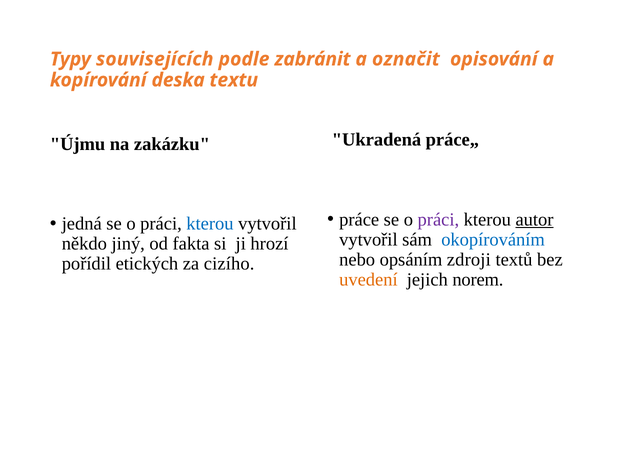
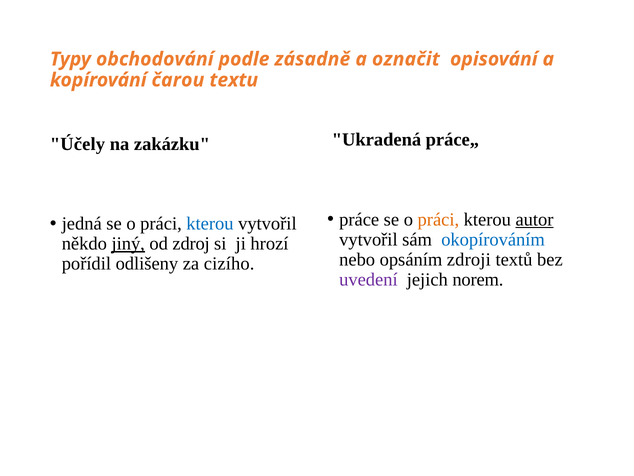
souvisejících: souvisejících -> obchodování (155, 59)
zabránit: zabránit -> zásadně (312, 59)
deska: deska -> čarou (178, 80)
Újmu: Újmu -> Účely (77, 144)
práci colour: purple -> orange (438, 219)
jiný underline: none -> present (128, 244)
fakta: fakta -> zdroj (191, 244)
etických: etických -> odlišeny (147, 263)
uvedení colour: orange -> purple (368, 279)
